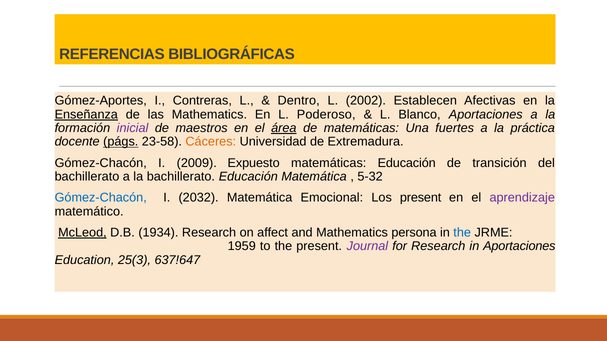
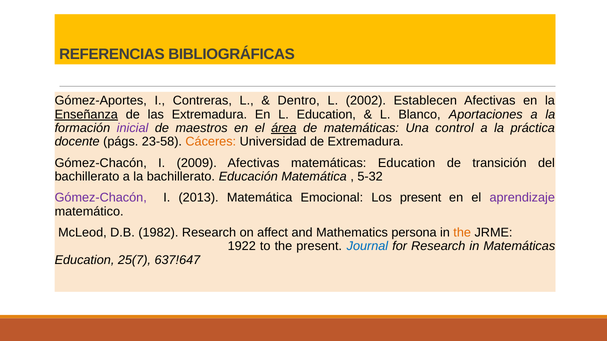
las Mathematics: Mathematics -> Extremadura (209, 115)
L Poderoso: Poderoso -> Education (326, 115)
fuertes: fuertes -> control (455, 128)
págs underline: present -> none (121, 142)
2009 Expuesto: Expuesto -> Afectivas (254, 163)
Educación: Educación -> Education (407, 163)
Gómez-Chacón colour: blue -> purple (101, 198)
2032: 2032 -> 2013 (199, 198)
McLeod underline: present -> none (82, 233)
1934: 1934 -> 1982 (158, 233)
the colour: blue -> orange (462, 233)
1959: 1959 -> 1922 (242, 247)
Journal colour: purple -> blue (367, 247)
in Aportaciones: Aportaciones -> Matemáticas (519, 247)
25(3: 25(3 -> 25(7 (134, 260)
